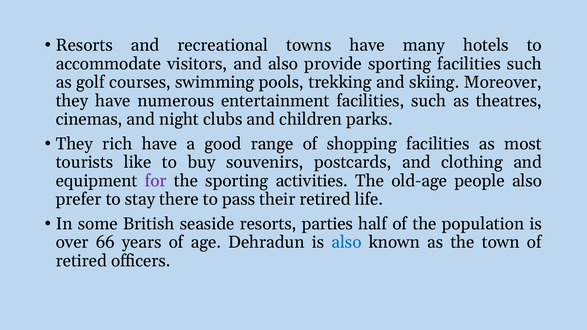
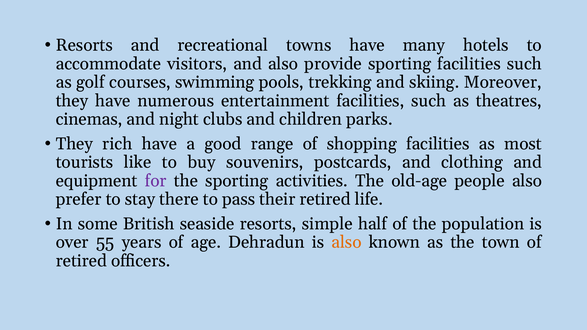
parties: parties -> simple (327, 224)
66: 66 -> 55 (105, 242)
also colour: blue -> orange (347, 242)
